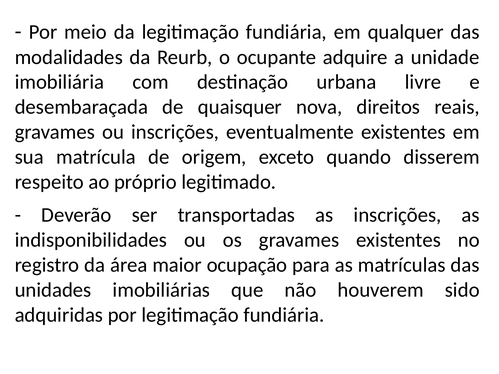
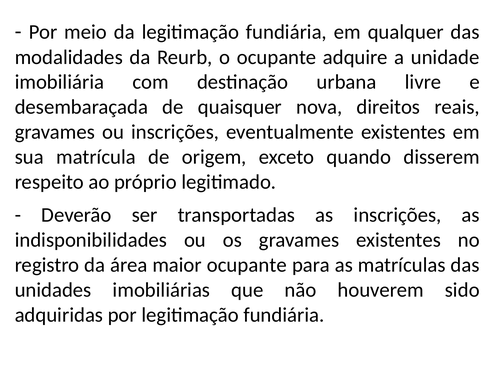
maior ocupação: ocupação -> ocupante (247, 265)
